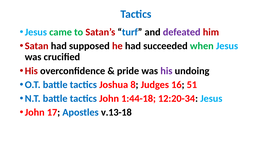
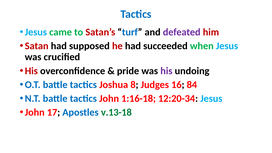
51: 51 -> 84 (192, 85)
1:44-18: 1:44-18 -> 1:16-18 (139, 99)
v.13-18 colour: black -> green (116, 112)
